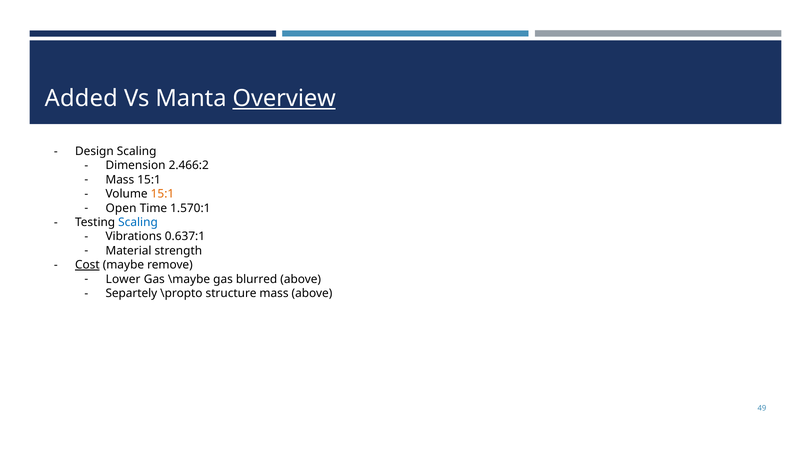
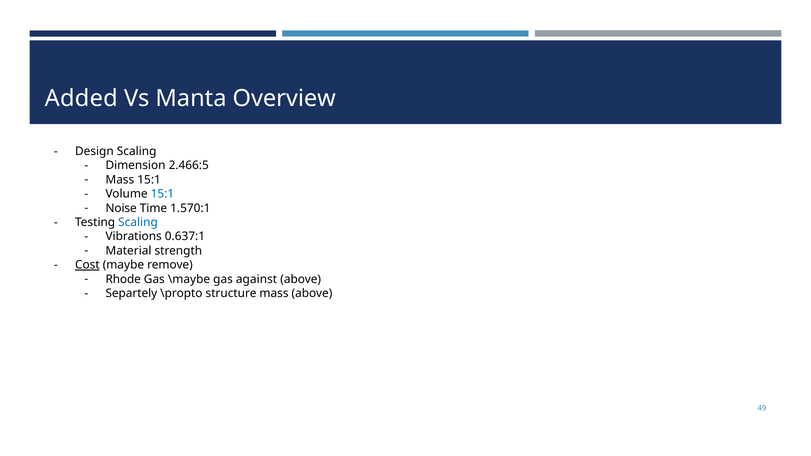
Overview underline: present -> none (284, 99)
2.466:2: 2.466:2 -> 2.466:5 (189, 166)
15:1 colour: orange -> blue (162, 194)
Open: Open -> Noise (121, 208)
Lower: Lower -> Rhode (123, 279)
blurred: blurred -> against (257, 279)
